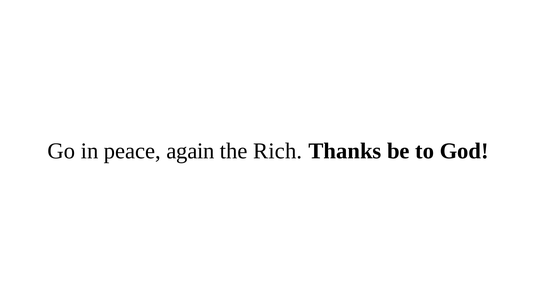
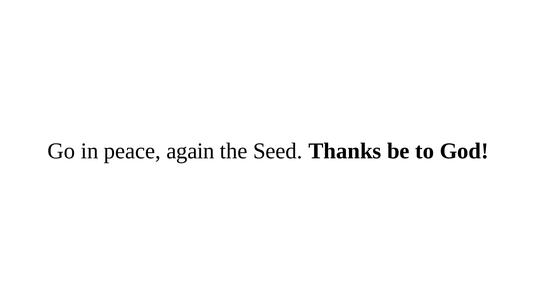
Rich: Rich -> Seed (278, 151)
